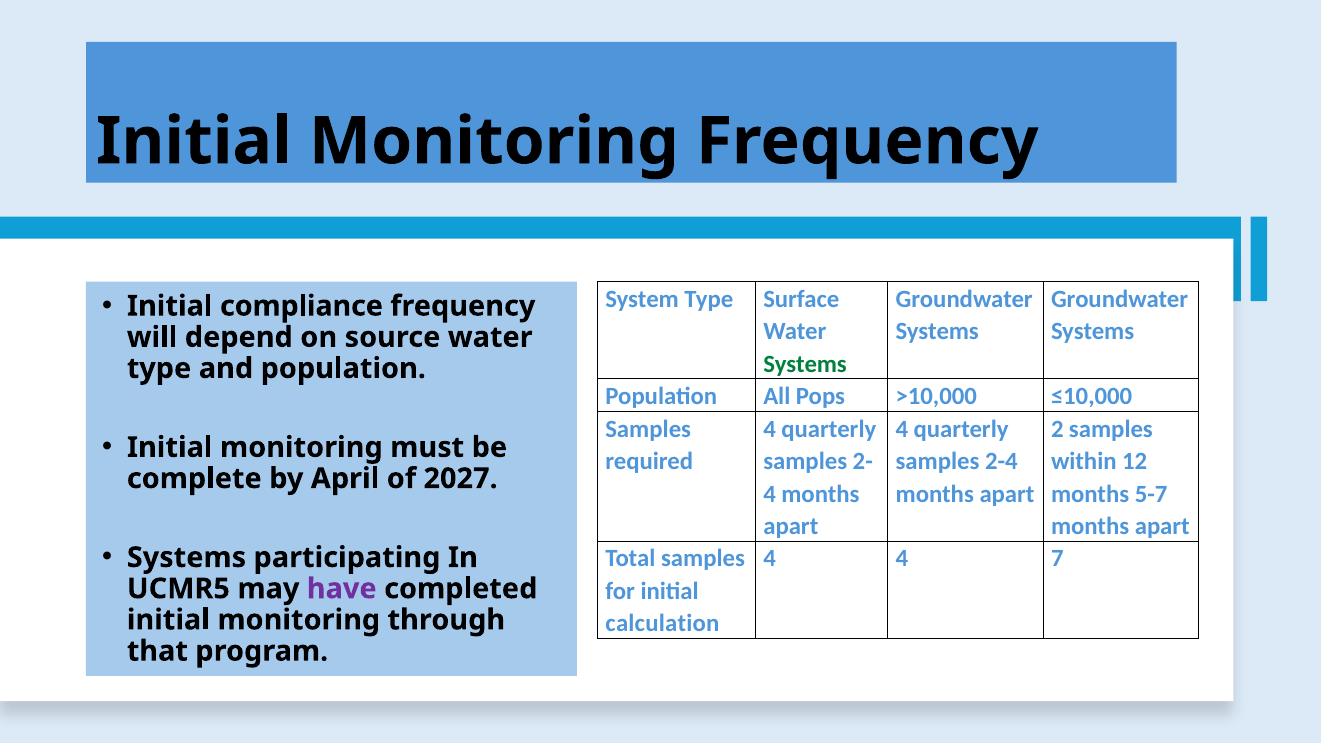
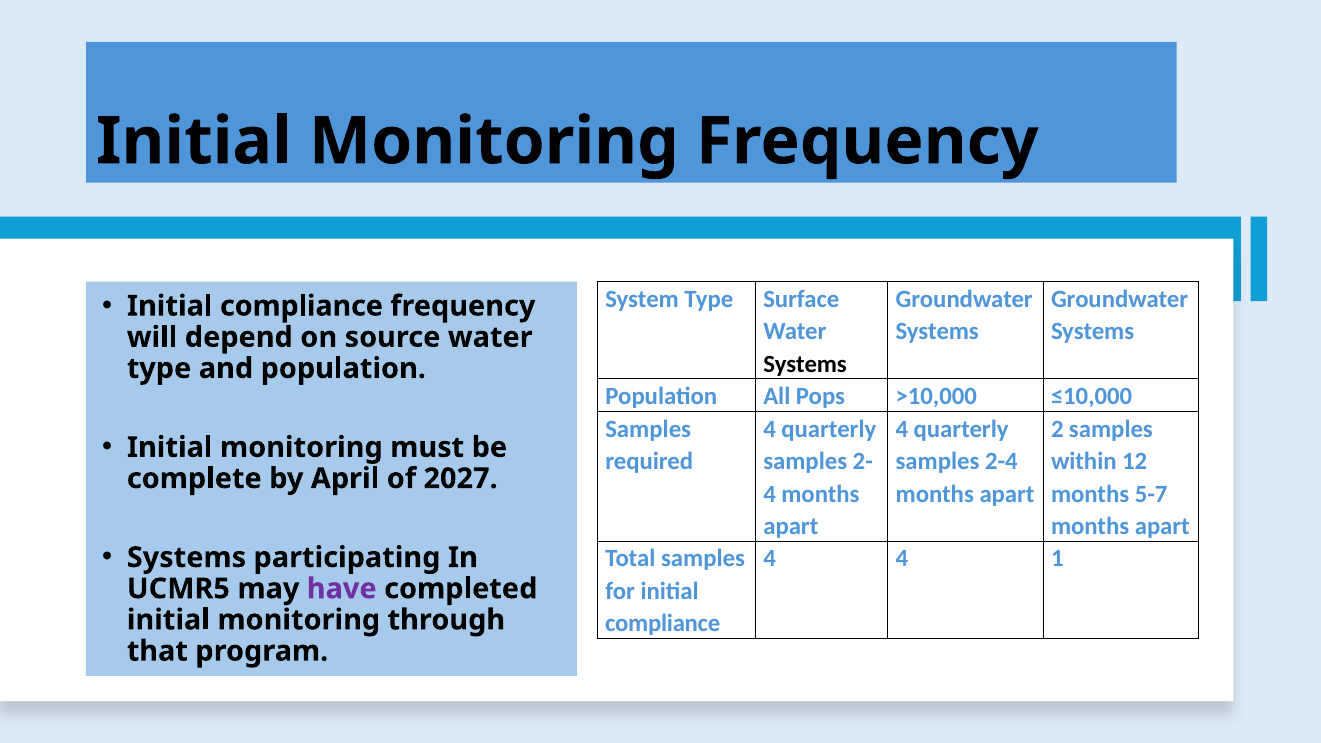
Systems colour: green -> black (805, 364)
7: 7 -> 1 (1057, 559)
calculation: calculation -> compliance (663, 623)
